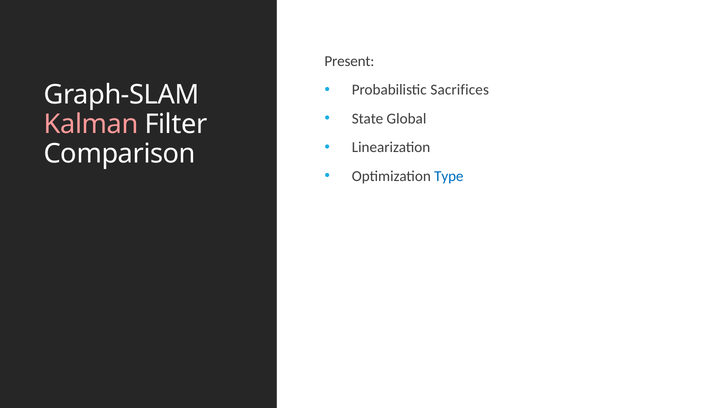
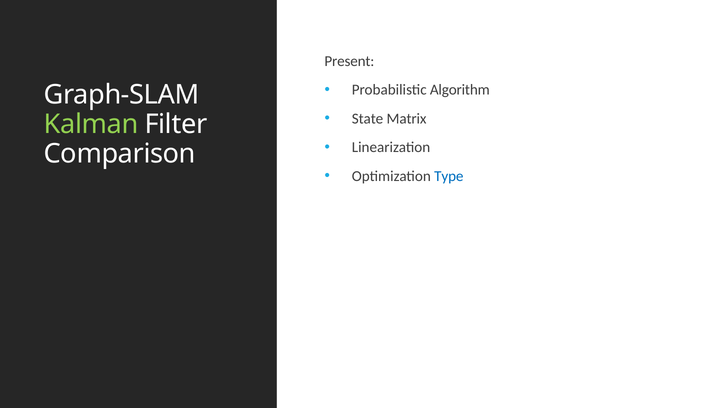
Sacrifices: Sacrifices -> Algorithm (460, 90)
Global: Global -> Matrix (407, 119)
Kalman colour: pink -> light green (91, 124)
